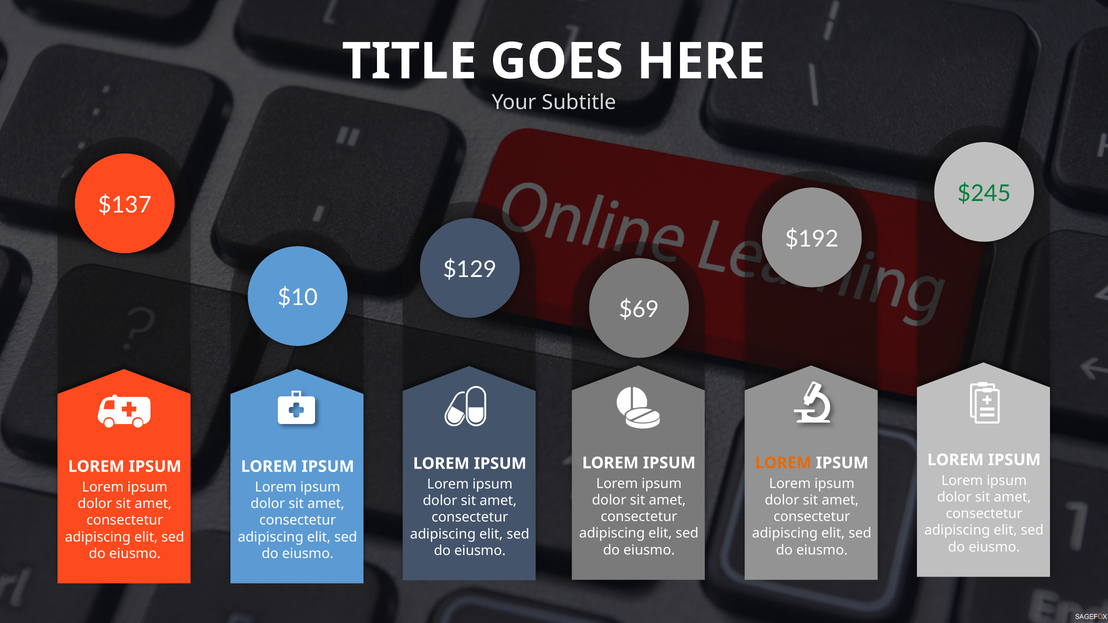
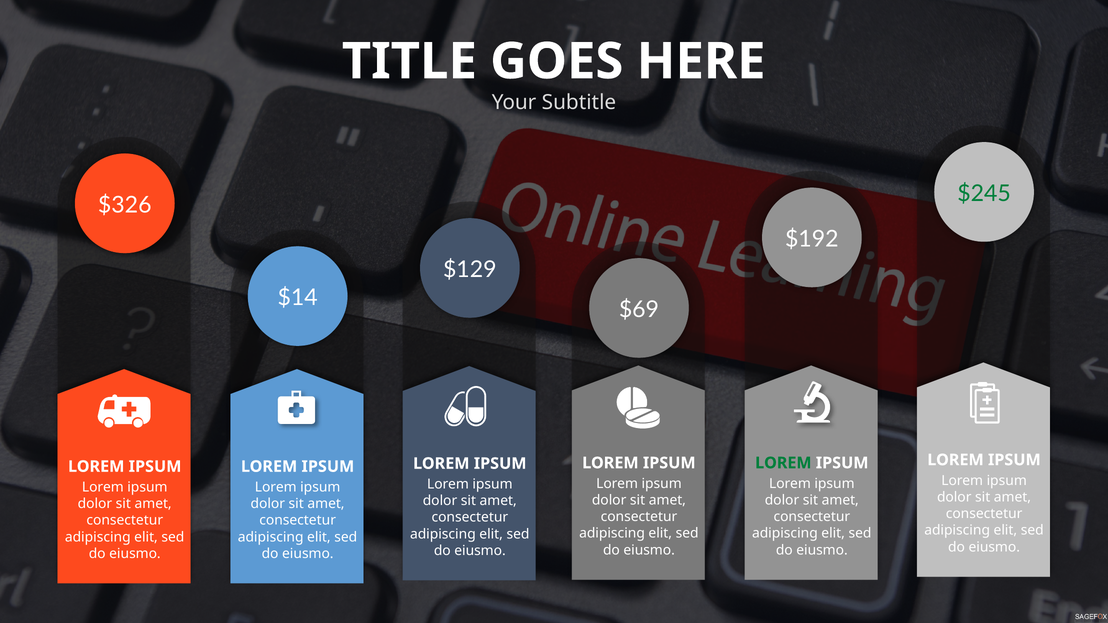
$137: $137 -> $326 (125, 205)
$10: $10 -> $14 (298, 298)
LOREM colour: orange -> green (783, 463)
